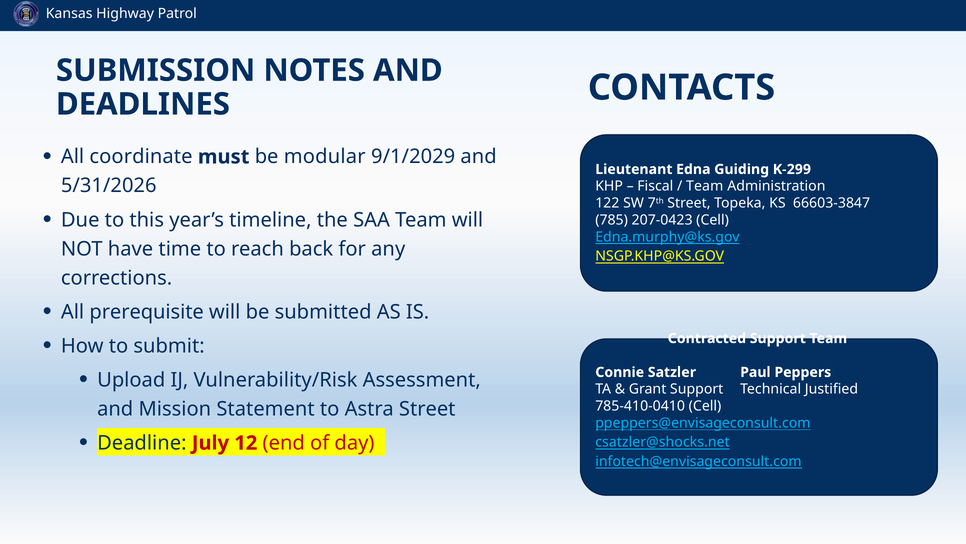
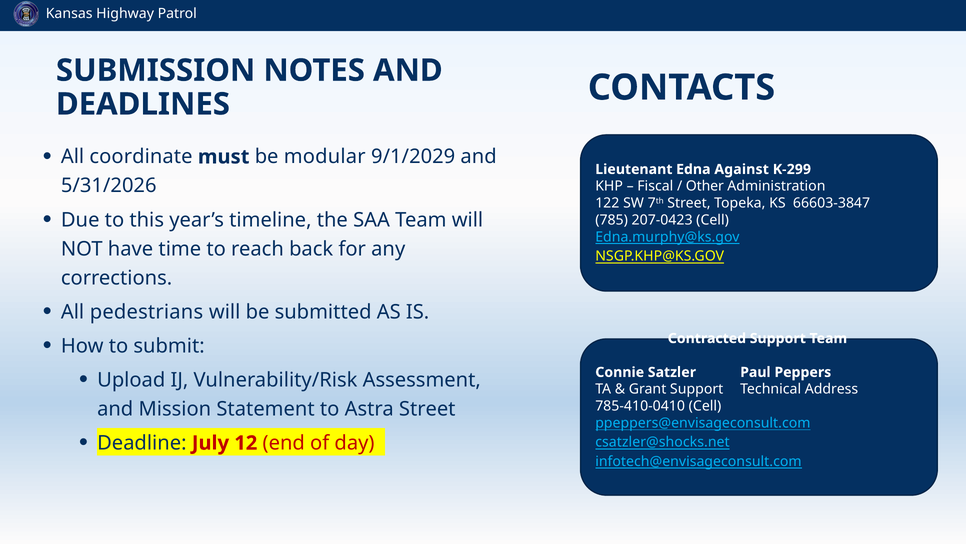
Guiding: Guiding -> Against (742, 169)
Team: Team -> Other (705, 186)
prerequisite: prerequisite -> pedestrians (146, 312)
Justified: Justified -> Address (832, 389)
